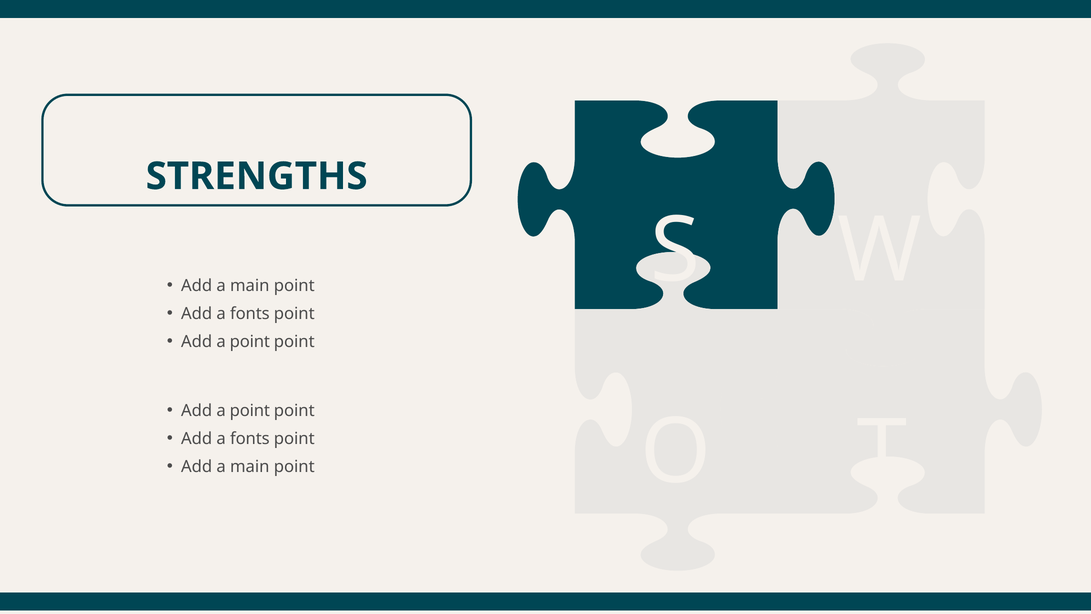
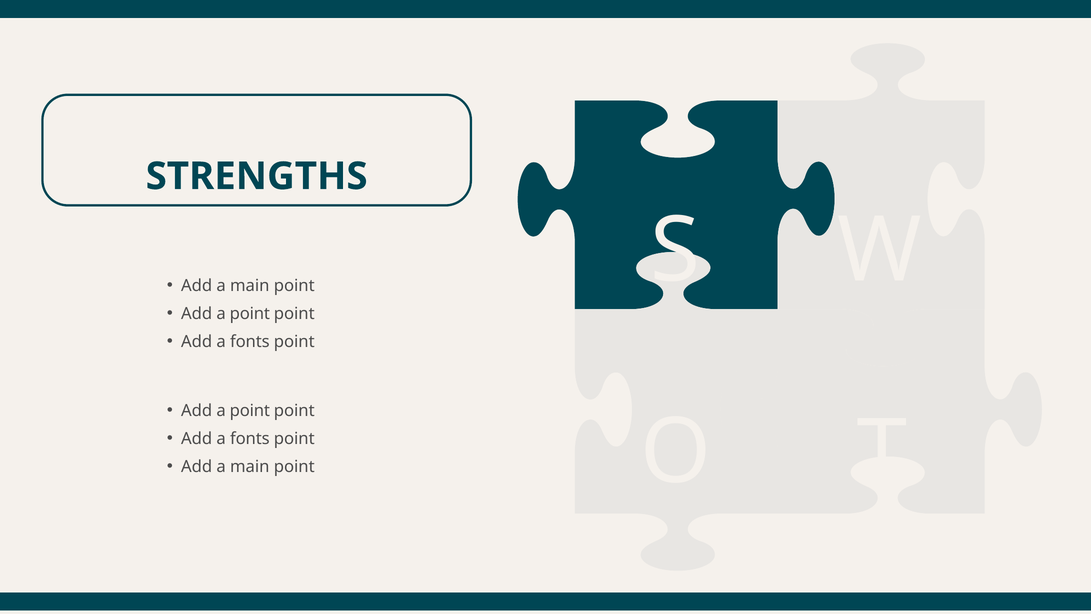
fonts: fonts -> point (250, 314)
point: point -> fonts (250, 342)
